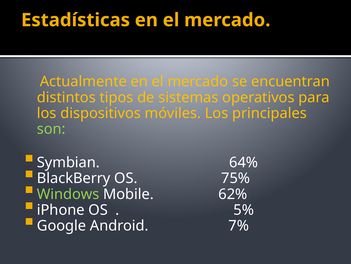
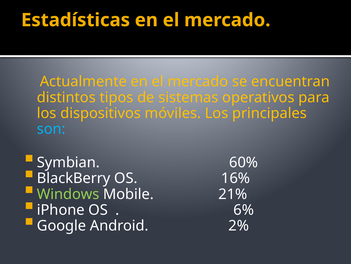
son colour: light green -> light blue (51, 129)
64%: 64% -> 60% (244, 162)
75%: 75% -> 16% (236, 178)
62%: 62% -> 21% (233, 194)
5%: 5% -> 6% (244, 209)
7%: 7% -> 2% (239, 225)
